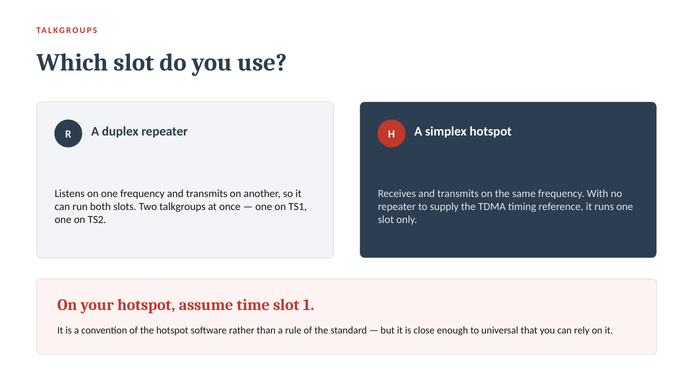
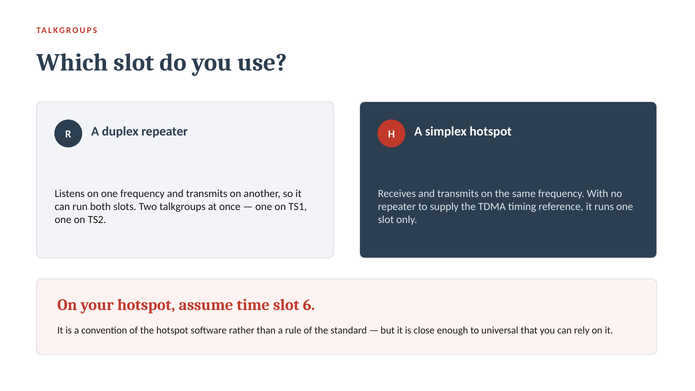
1: 1 -> 6 (309, 305)
